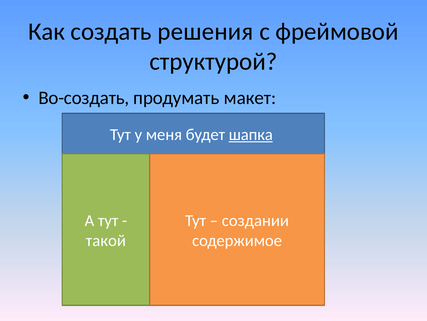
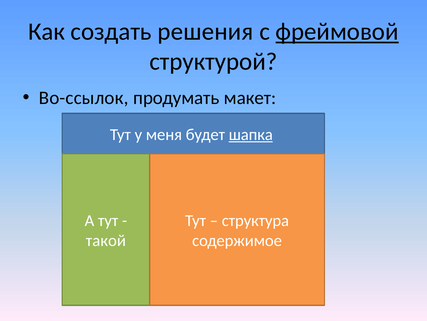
фреймовой underline: none -> present (337, 32)
Во-создать: Во-создать -> Во-ссылок (84, 98)
создании: создании -> структура (255, 220)
